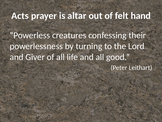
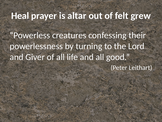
Acts: Acts -> Heal (20, 16)
hand: hand -> grew (141, 16)
